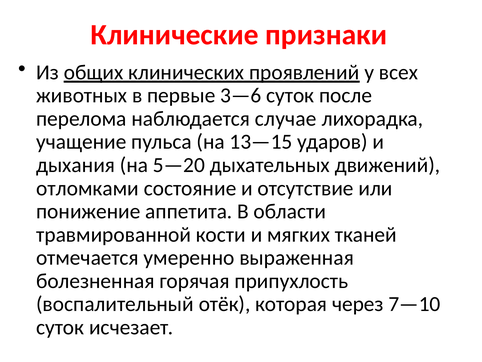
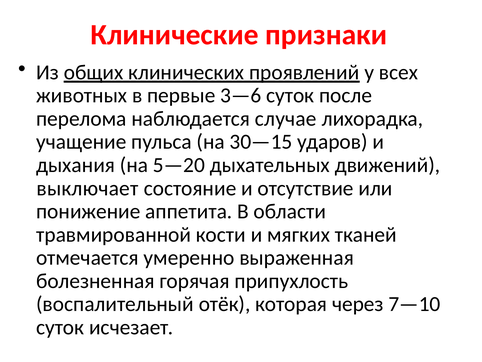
13—15: 13—15 -> 30—15 (261, 142)
отломками: отломками -> выключает (87, 188)
